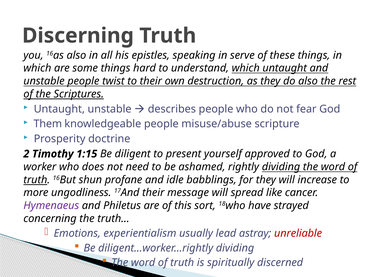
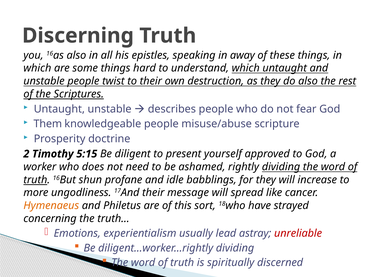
serve: serve -> away (242, 55)
1:15: 1:15 -> 5:15 (87, 154)
Hymenaeus colour: purple -> orange (51, 205)
